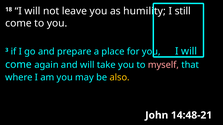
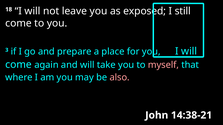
humility: humility -> exposed (145, 11)
also colour: yellow -> pink (120, 78)
14:48-21: 14:48-21 -> 14:38-21 (192, 116)
